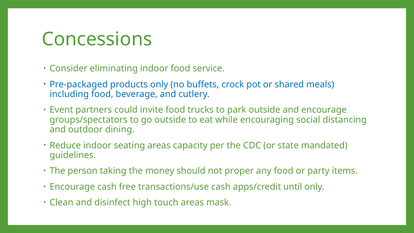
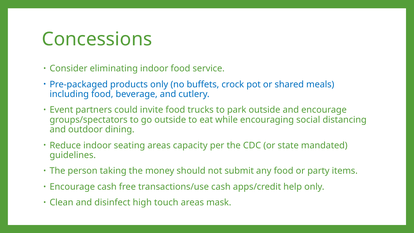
proper: proper -> submit (239, 171)
until: until -> help (293, 187)
